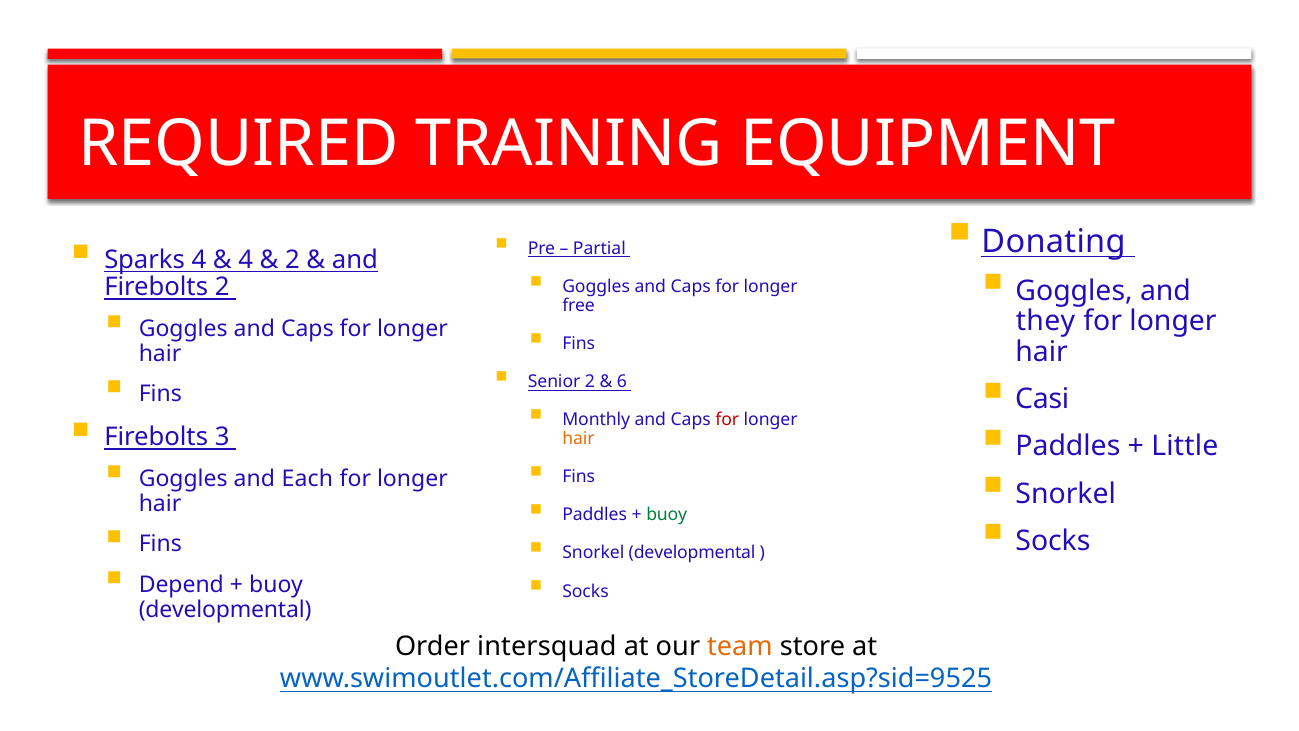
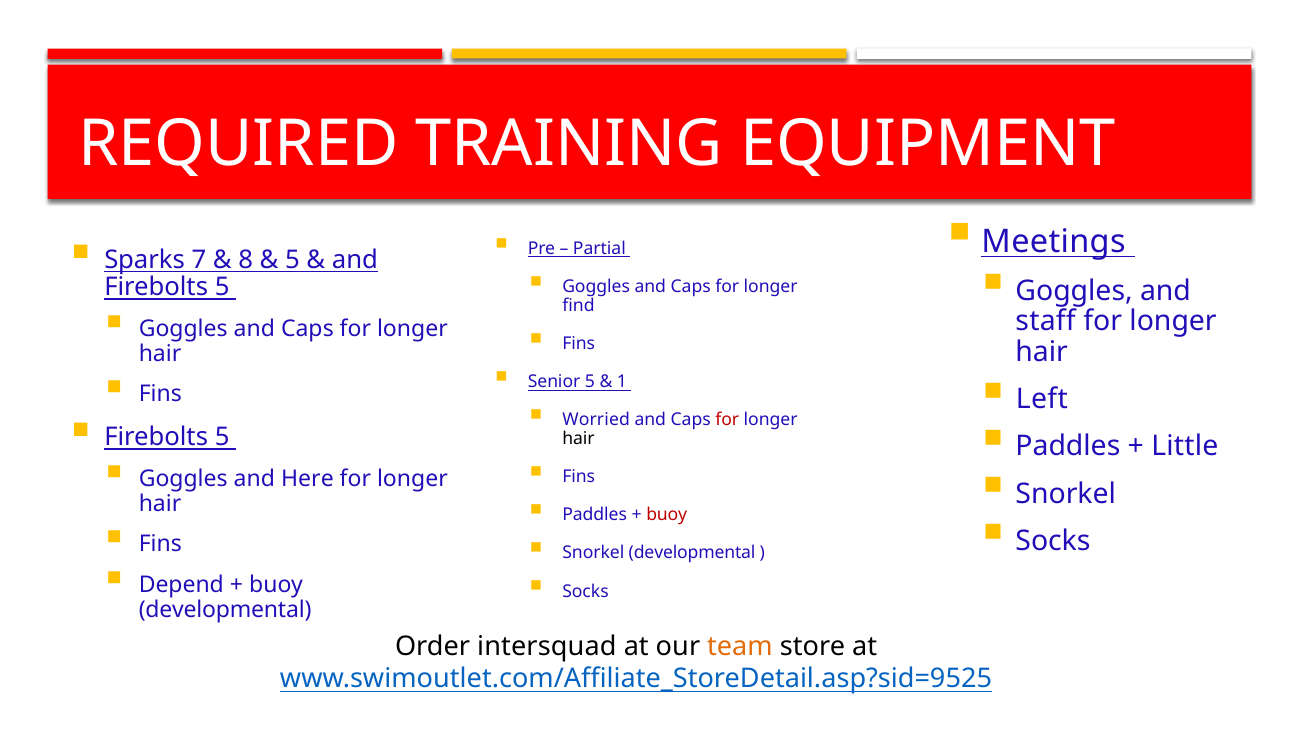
Donating: Donating -> Meetings (1054, 242)
Sparks 4: 4 -> 7 (199, 259)
4: 4 -> 8 (246, 259)
2: 2 -> 5 (292, 259)
2: 2 -> 5 (222, 287)
free: free -> find (578, 306)
they: they -> staff (1046, 321)
Senior 2: 2 -> 5 (590, 382)
6: 6 -> 1 (622, 382)
Casi: Casi -> Left (1042, 399)
Monthly: Monthly -> Worried (596, 420)
3: 3 -> 5 (222, 437)
hair colour: orange -> black (579, 439)
Each: Each -> Here (307, 479)
buoy colour: green -> red (667, 515)
